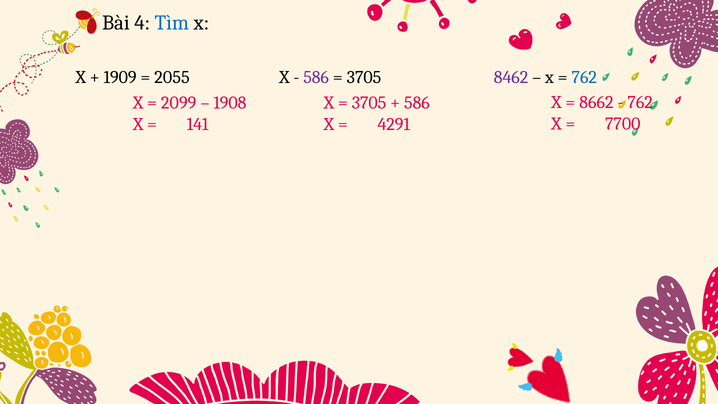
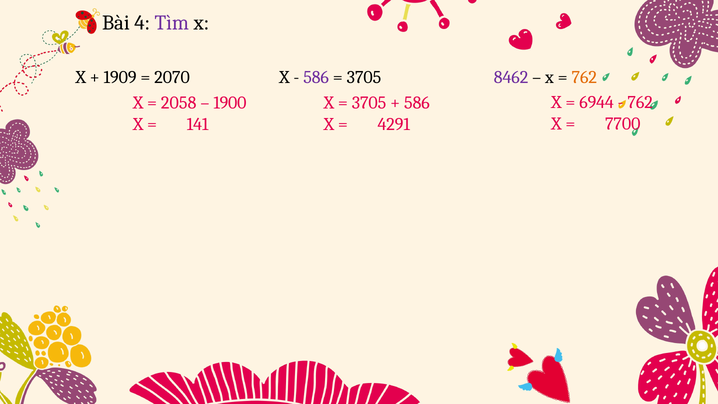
Tìm colour: blue -> purple (172, 23)
2055: 2055 -> 2070 (172, 77)
762 colour: blue -> orange (584, 77)
8662: 8662 -> 6944 (597, 102)
2099: 2099 -> 2058 (179, 103)
1908: 1908 -> 1900 (230, 103)
